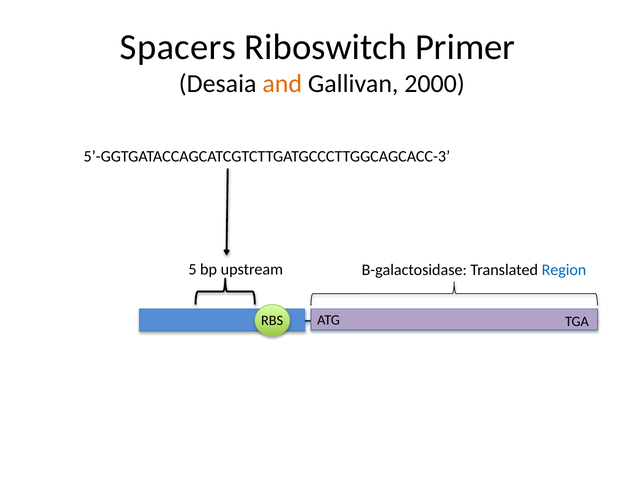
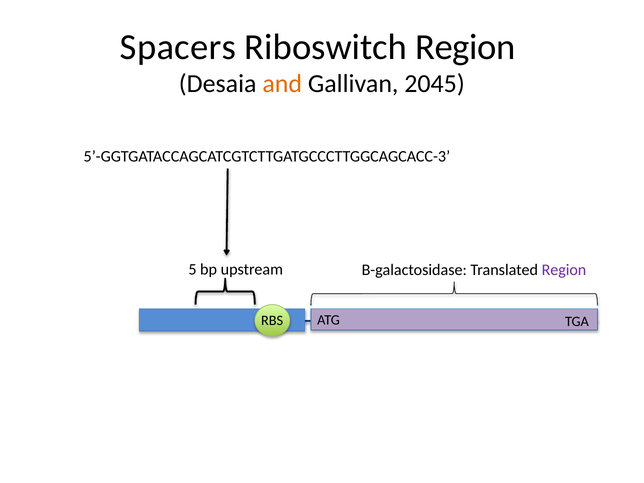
Riboswitch Primer: Primer -> Region (465, 47)
2000: 2000 -> 2045 (435, 84)
Region colour: blue -> purple (564, 270)
